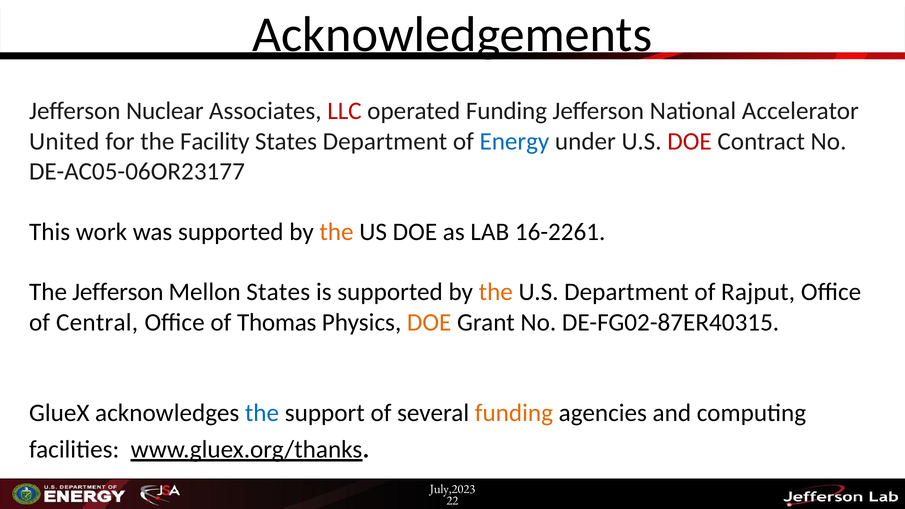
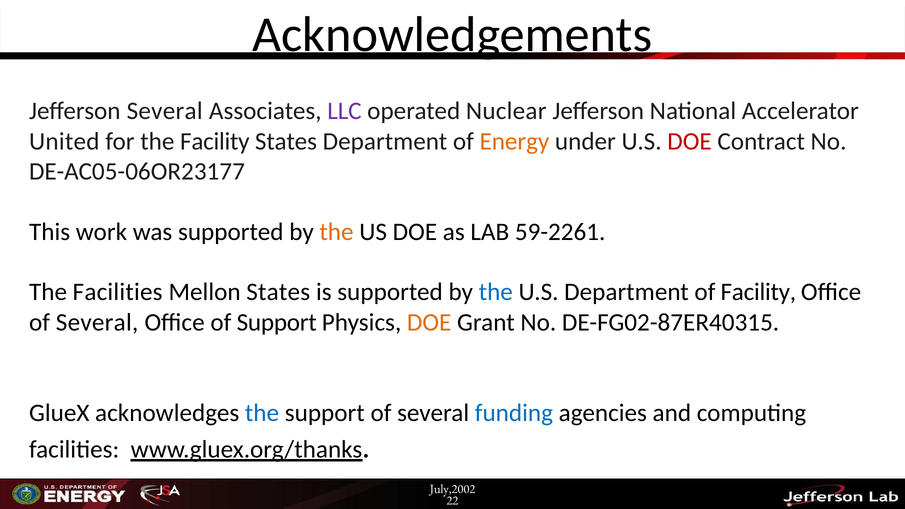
Jefferson Nuclear: Nuclear -> Several (165, 111)
LLC colour: red -> purple (344, 111)
operated Funding: Funding -> Nuclear (506, 111)
Energy colour: blue -> orange (514, 141)
16-2261: 16-2261 -> 59-2261 (560, 232)
The Jefferson: Jefferson -> Facilities (118, 292)
the colour: orange -> blue (496, 292)
of Rajput: Rajput -> Facility (758, 292)
Central: Central -> Several (97, 322)
of Thomas: Thomas -> Support (277, 322)
funding colour: orange -> blue (514, 413)
July,2023: July,2023 -> July,2002 (453, 489)
